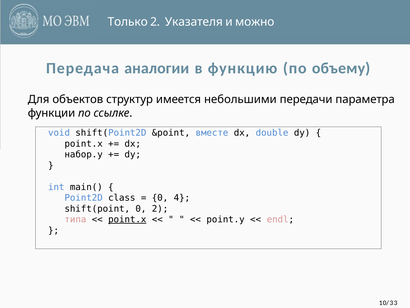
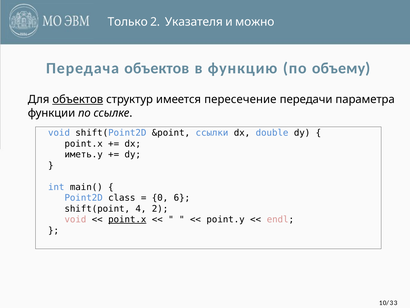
Передача аналогии: аналогии -> объектов (157, 68)
объектов underline: none -> present (78, 100)
небольшими: небольшими -> пересечение (240, 100)
вместе: вместе -> ссылки (212, 133)
набор.y: набор.y -> иметь.y (84, 154)
4: 4 -> 6 (182, 198)
shift(point 0: 0 -> 4 (141, 209)
типа: типа -> void (75, 219)
